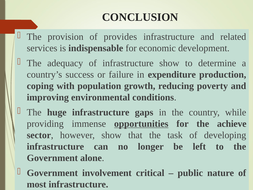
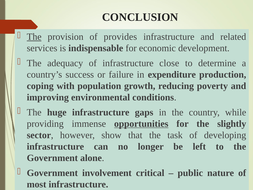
The underline: none -> present (34, 37)
infrastructure show: show -> close (169, 63)
achieve: achieve -> slightly (232, 124)
